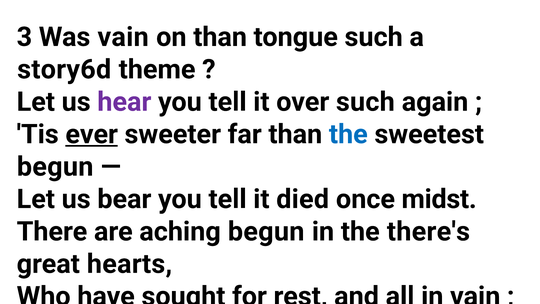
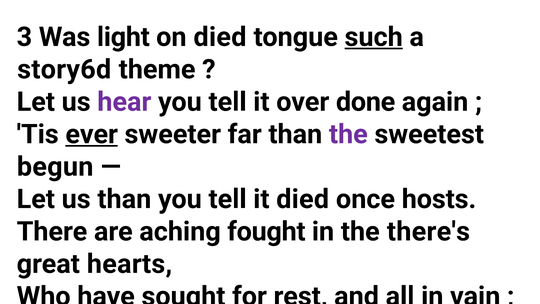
Was vain: vain -> light (123, 37)
on than: than -> died (220, 37)
such underline: none -> present (374, 37)
over such: such -> done (366, 102)
the colour: blue -> purple (348, 134)
us bear: bear -> than (124, 199)
midst: midst -> hosts (439, 199)
aching begun: begun -> fought (266, 231)
